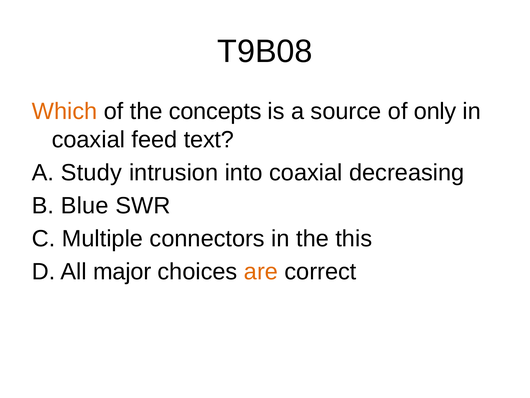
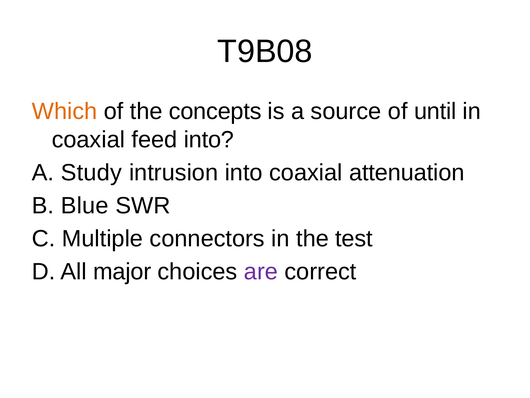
only: only -> until (435, 111)
feed text: text -> into (209, 139)
decreasing: decreasing -> attenuation (407, 172)
this: this -> test (354, 238)
are colour: orange -> purple (261, 271)
